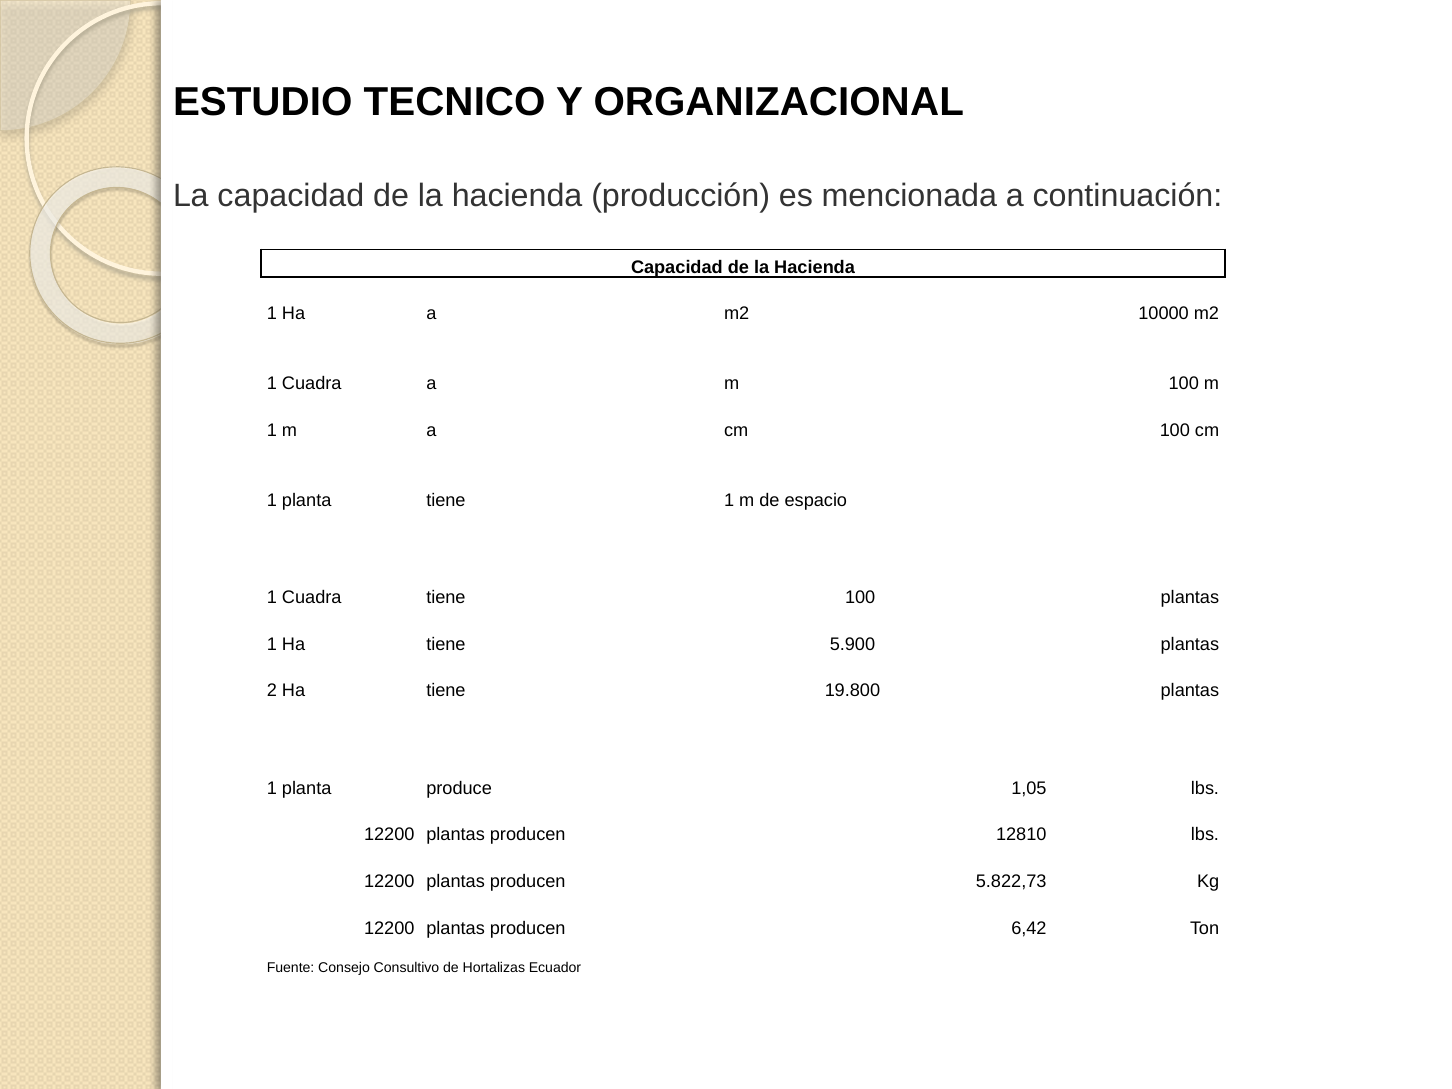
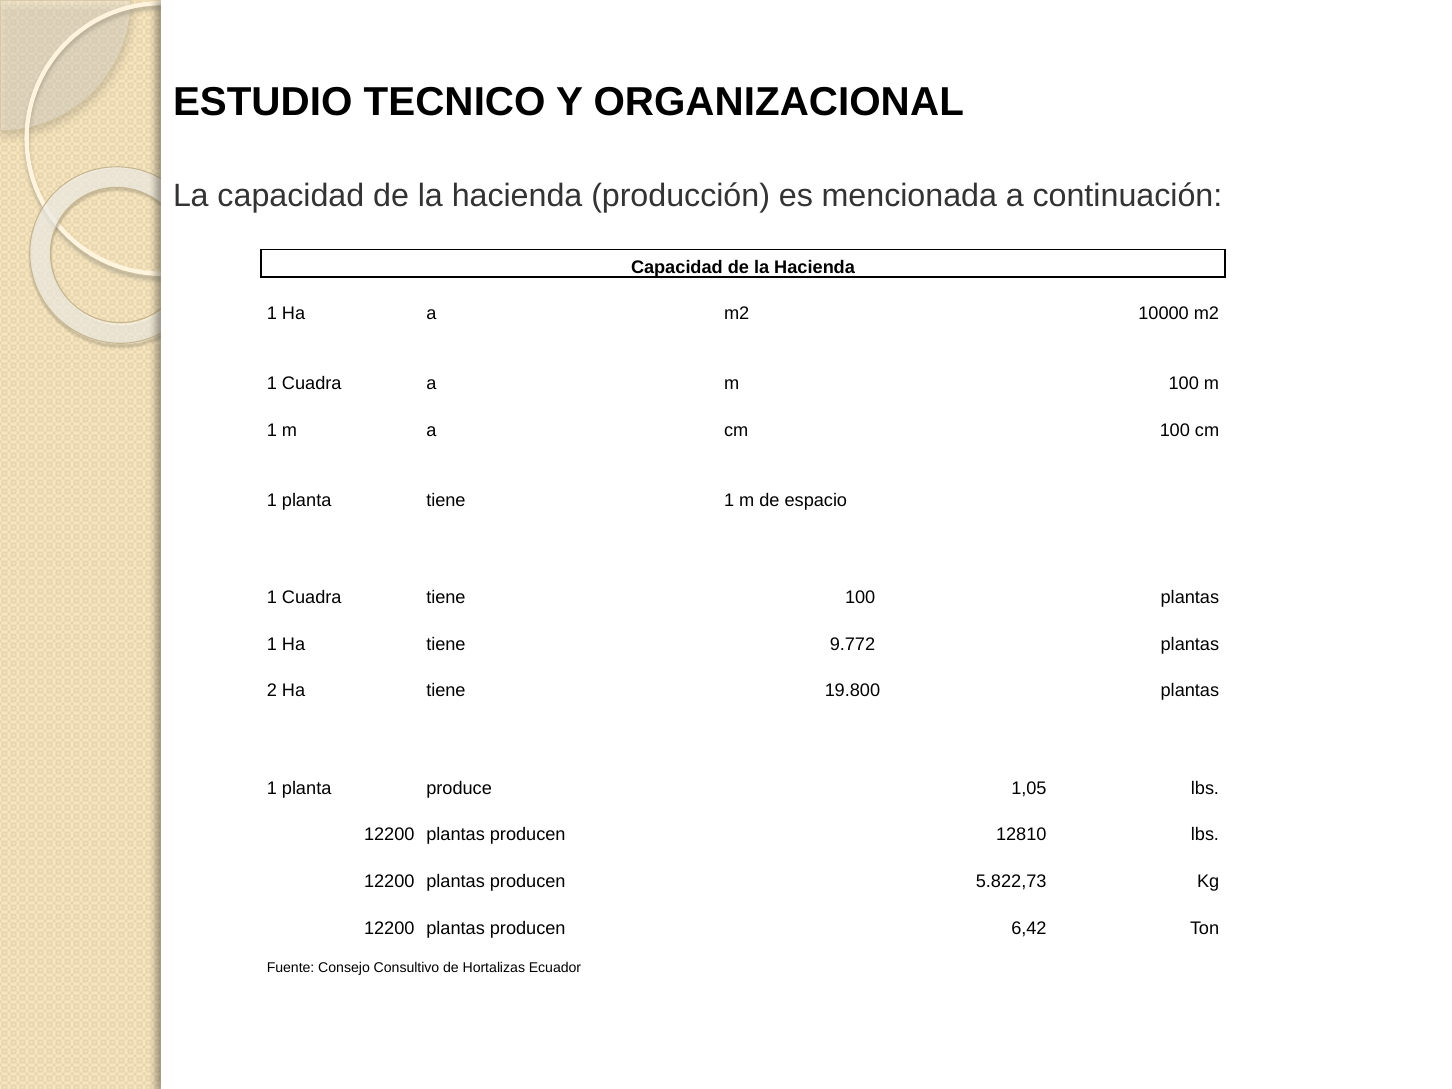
5.900: 5.900 -> 9.772 (853, 644)
